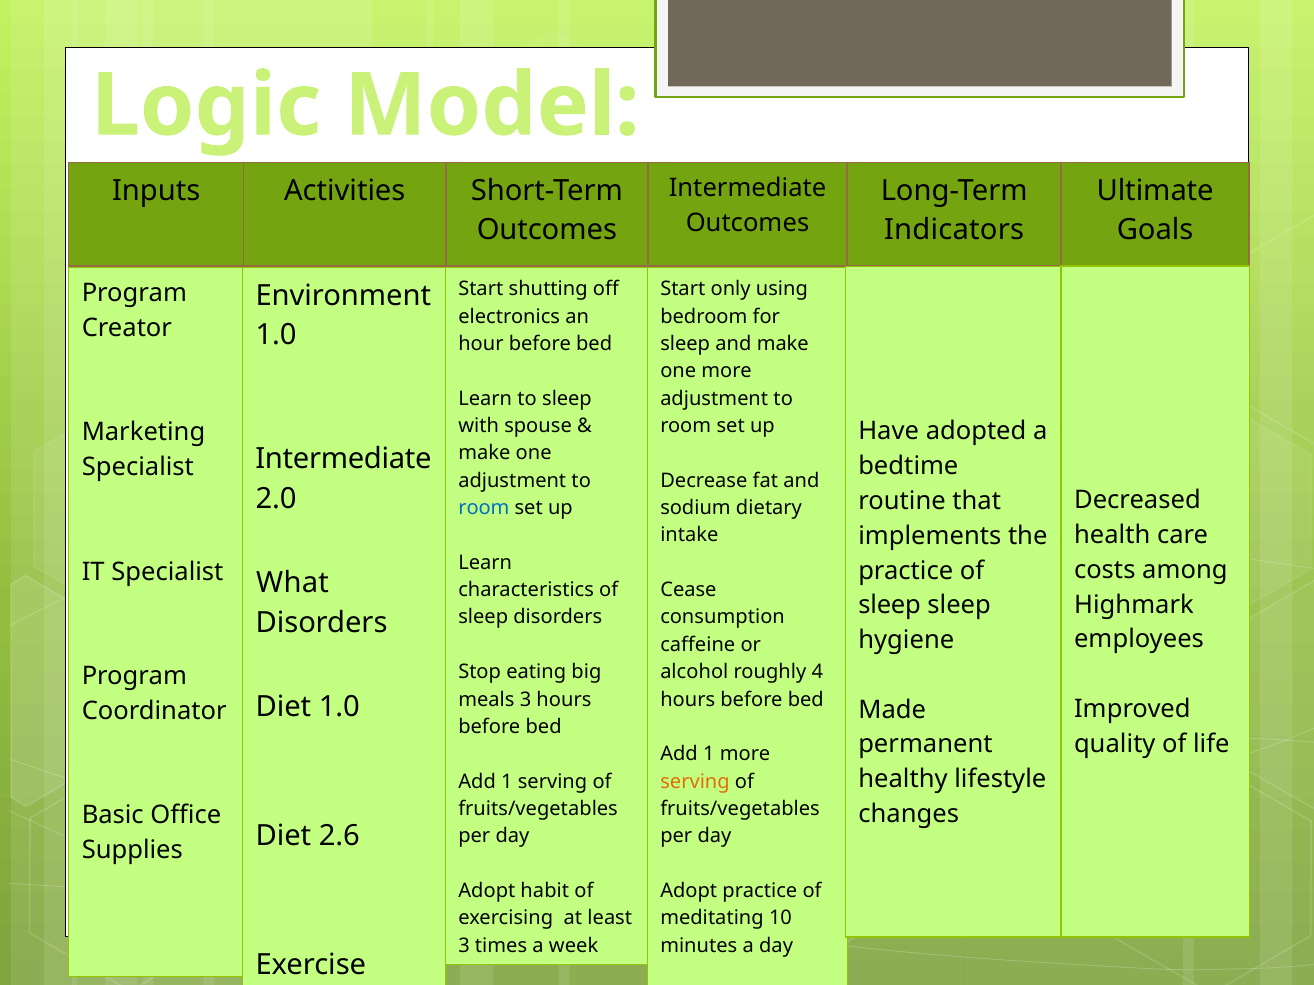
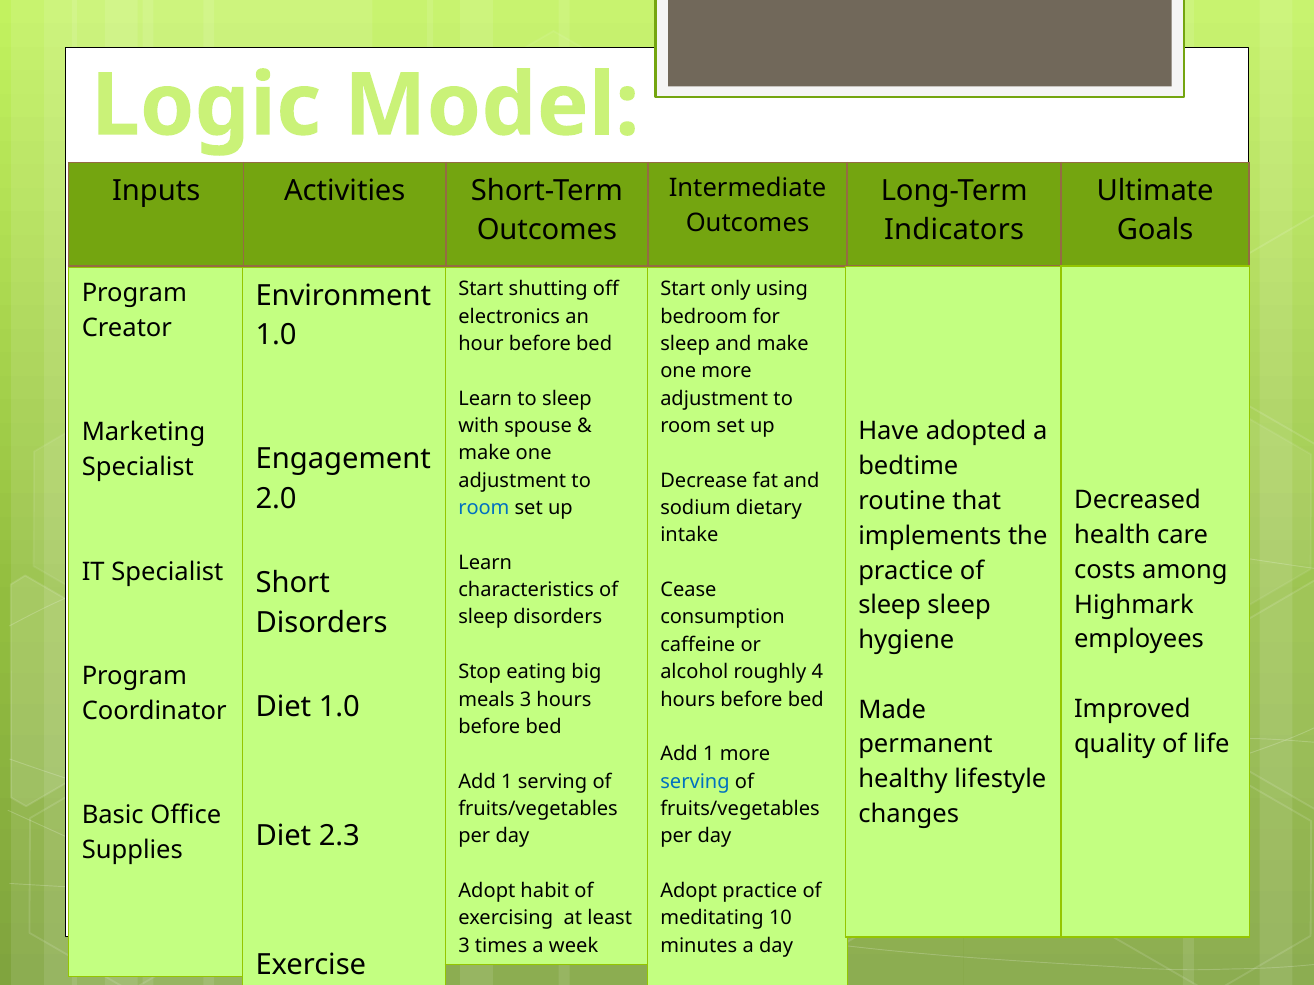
Intermediate: Intermediate -> Engagement (343, 459)
What: What -> Short (293, 583)
serving colour: orange -> blue (695, 782)
2.6: 2.6 -> 2.3 (339, 836)
